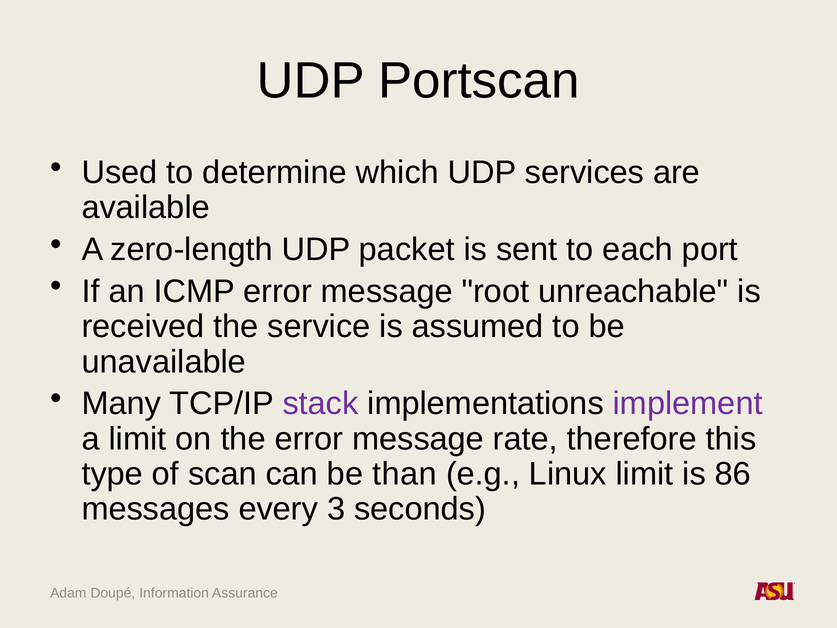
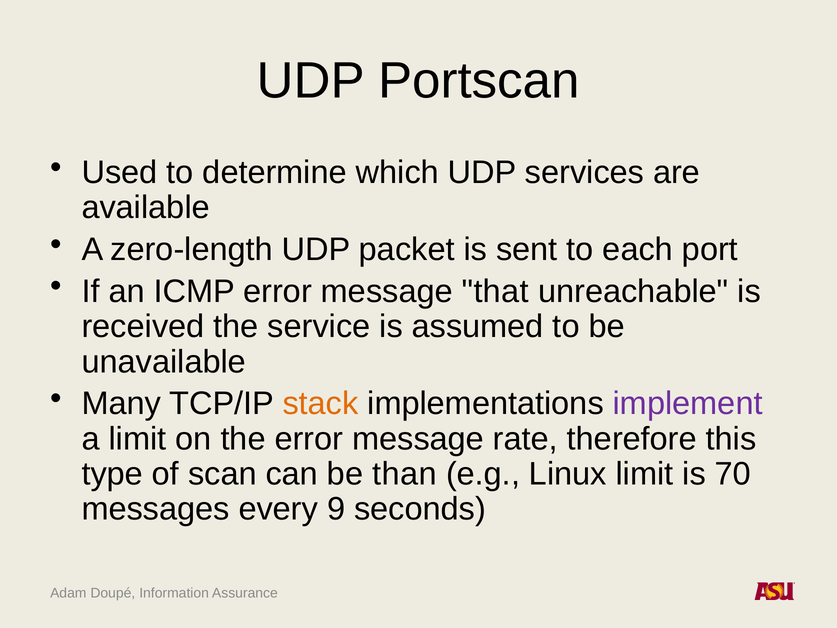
root: root -> that (495, 291)
stack colour: purple -> orange (320, 404)
86: 86 -> 70 (733, 474)
3: 3 -> 9 (336, 509)
